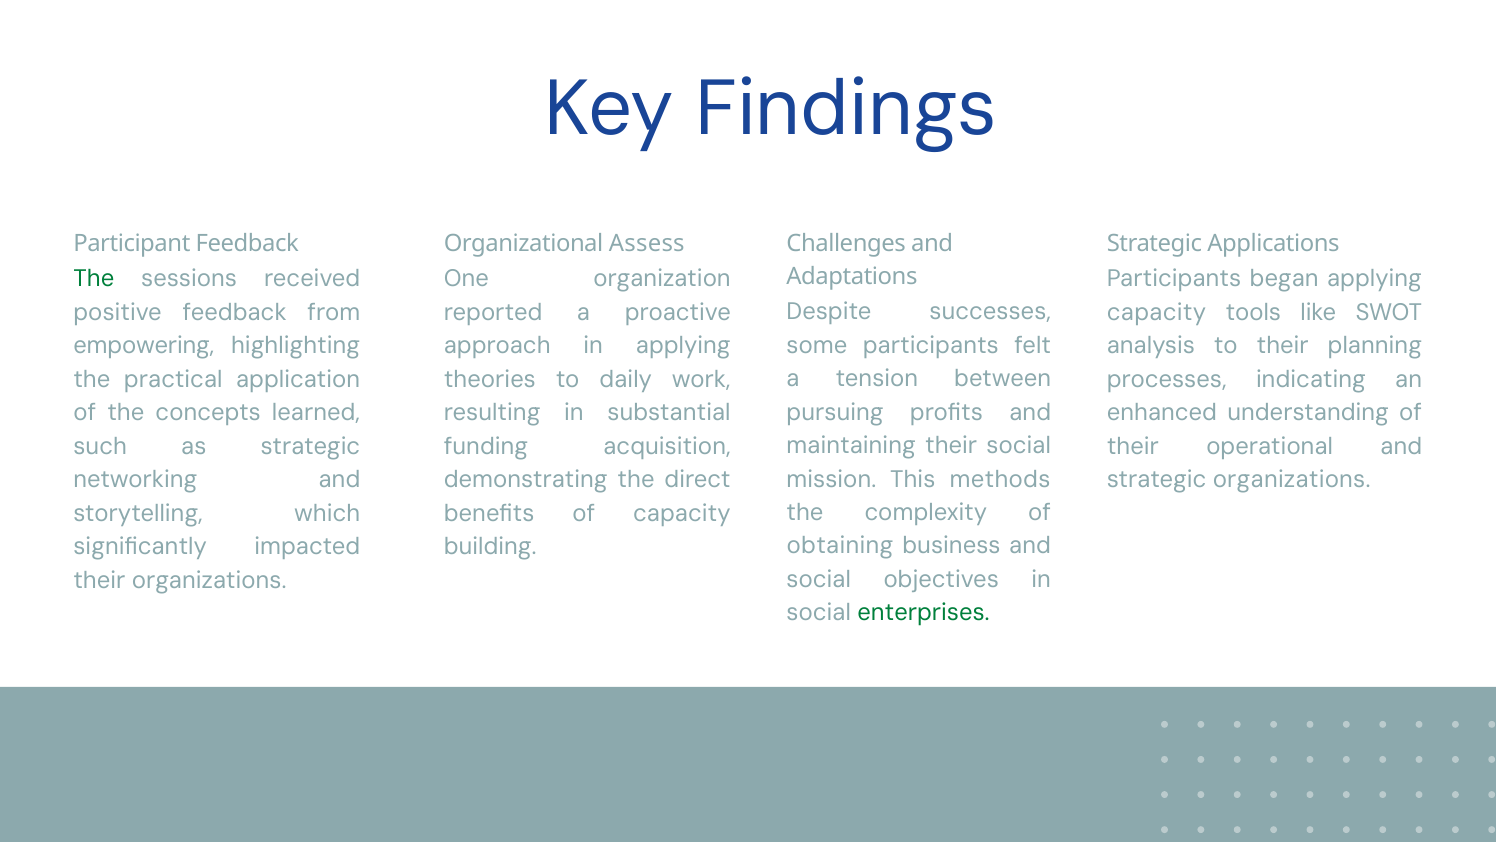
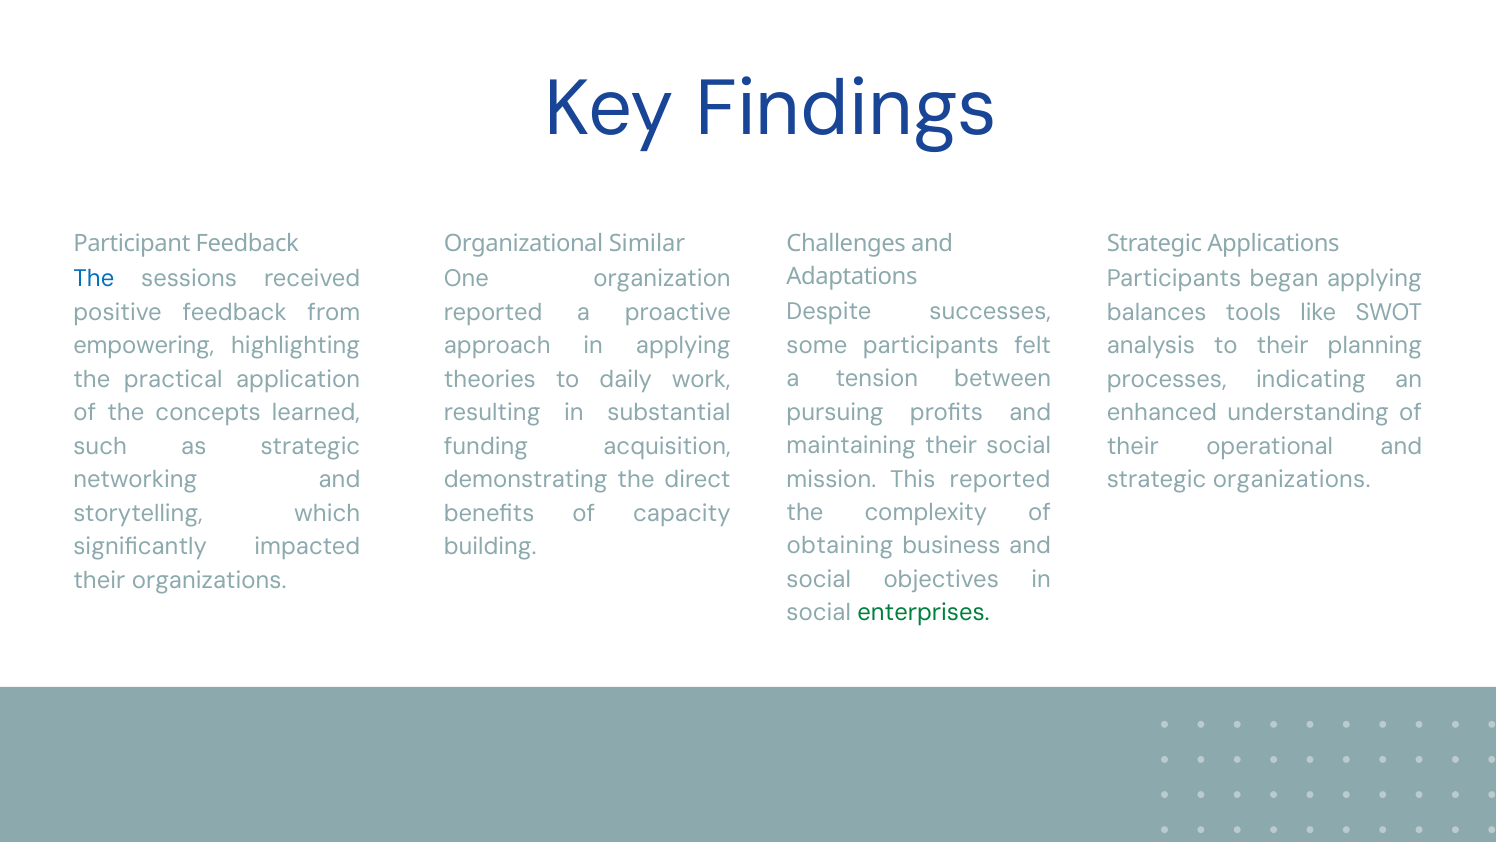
Assess: Assess -> Similar (647, 243)
The colour: green -> blue (94, 279)
capacity: capacity -> balances (1157, 312)
This methods: methods -> reported (1000, 479)
